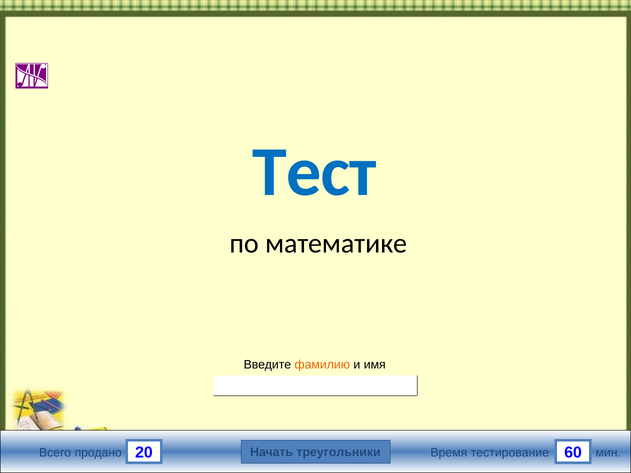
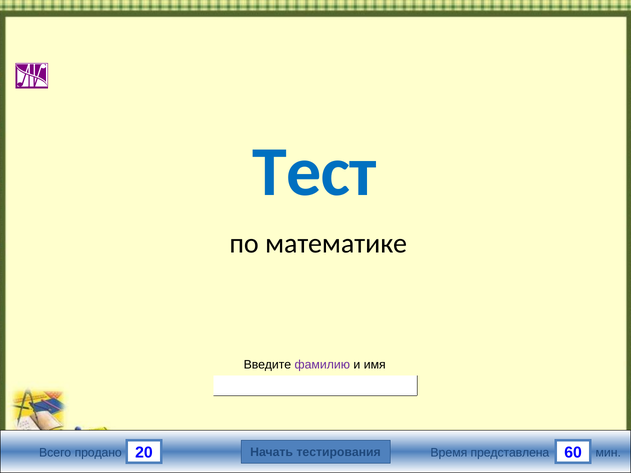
фамилию colour: orange -> purple (322, 365)
треугольники: треугольники -> тестирования (339, 453)
тестирование: тестирование -> представлена (510, 453)
